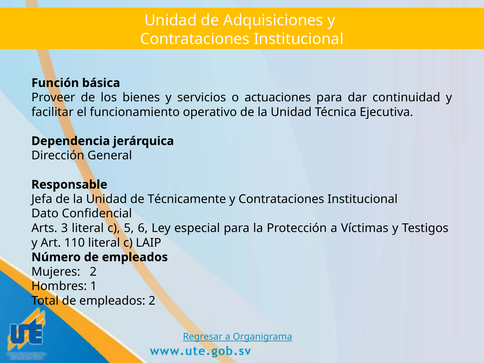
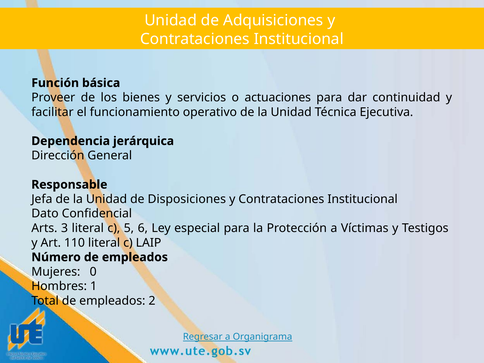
Técnicamente: Técnicamente -> Disposiciones (187, 199)
Mujeres 2: 2 -> 0 (93, 272)
